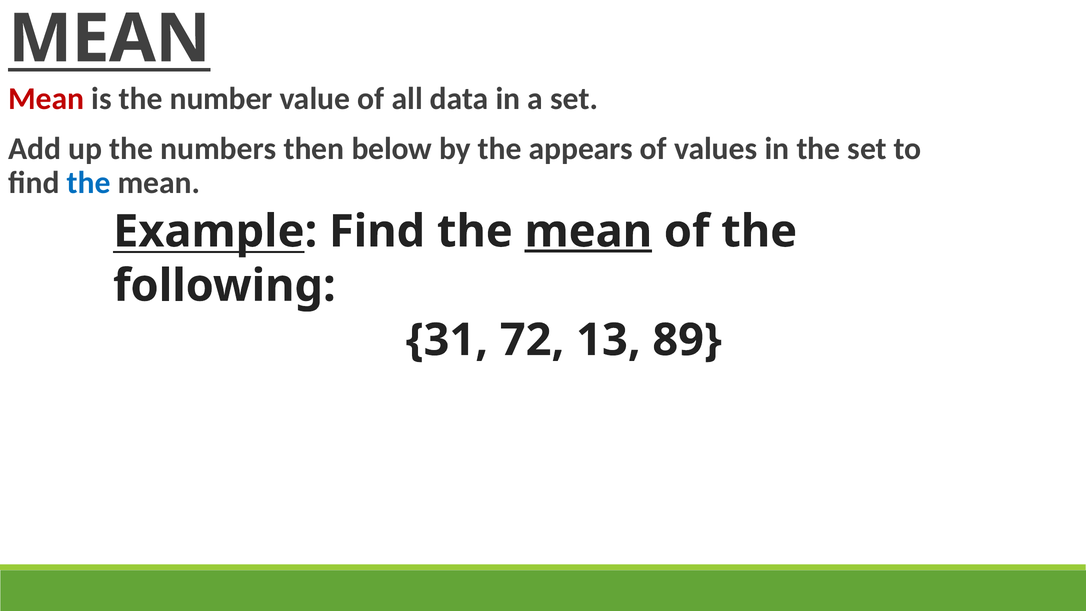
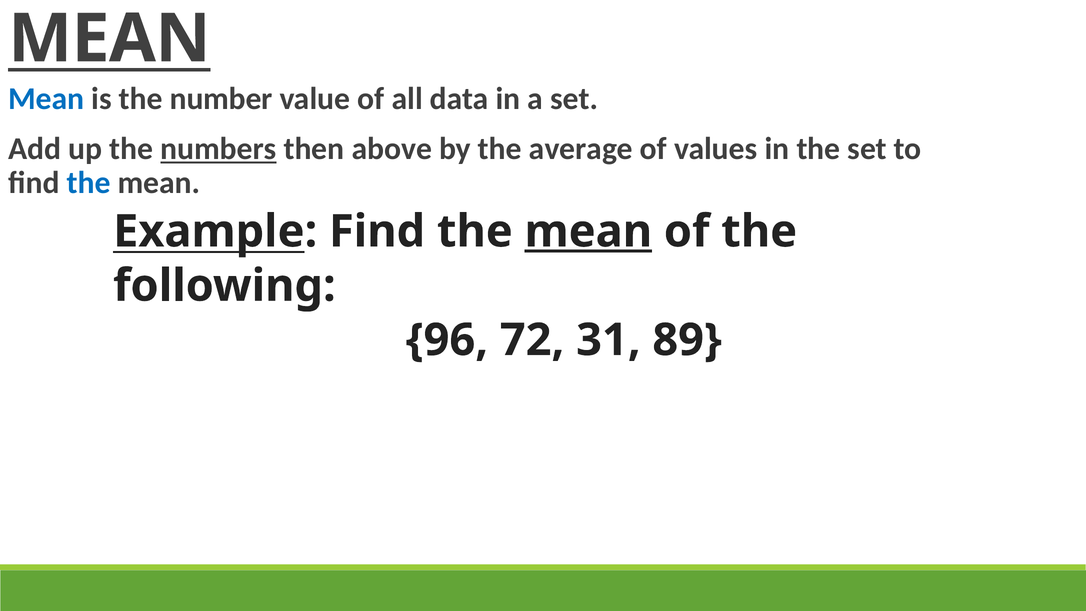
Mean colour: red -> blue (46, 99)
numbers underline: none -> present (218, 149)
below: below -> above (392, 149)
appears: appears -> average (581, 149)
31: 31 -> 96 (447, 340)
13: 13 -> 31 (608, 340)
